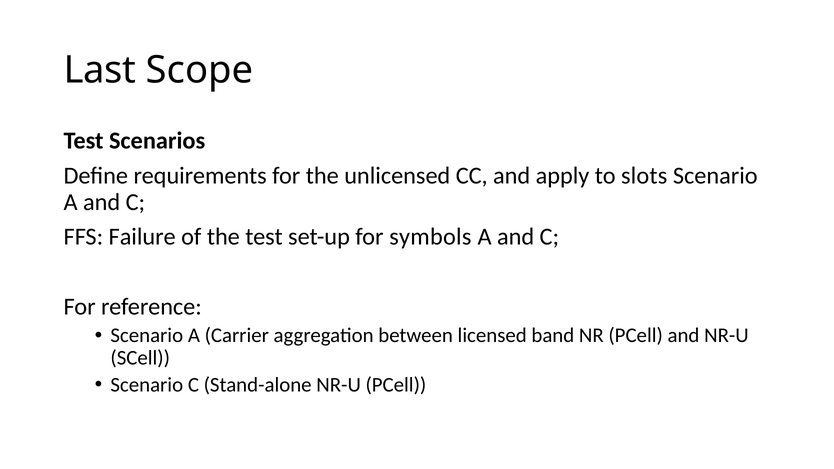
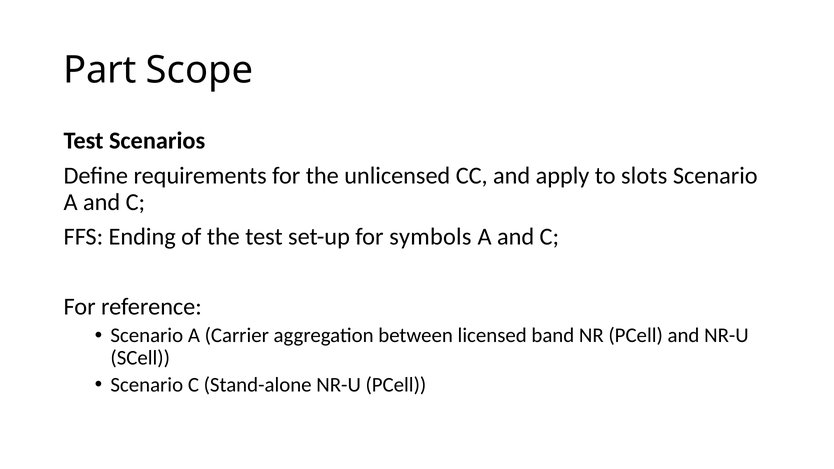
Last: Last -> Part (100, 70)
Failure: Failure -> Ending (142, 237)
